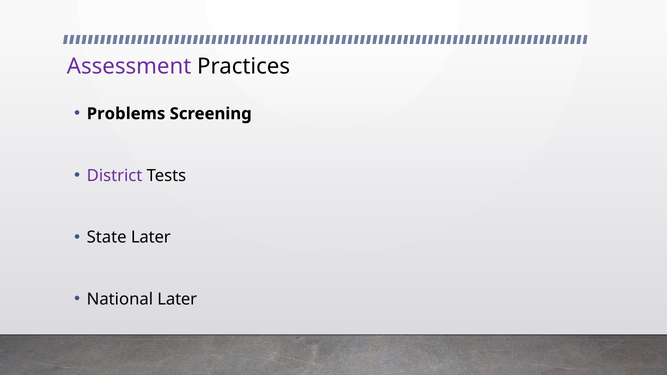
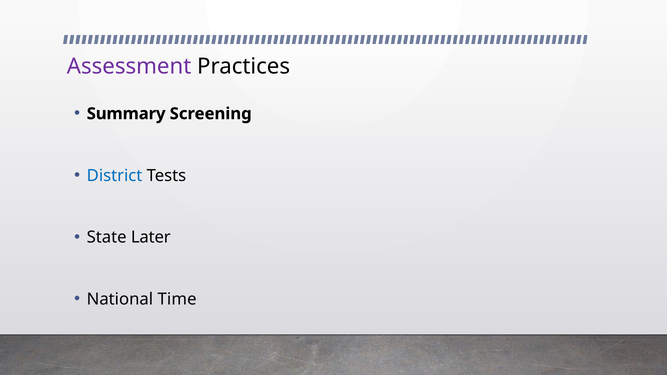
Problems: Problems -> Summary (126, 114)
District colour: purple -> blue (115, 176)
National Later: Later -> Time (177, 300)
